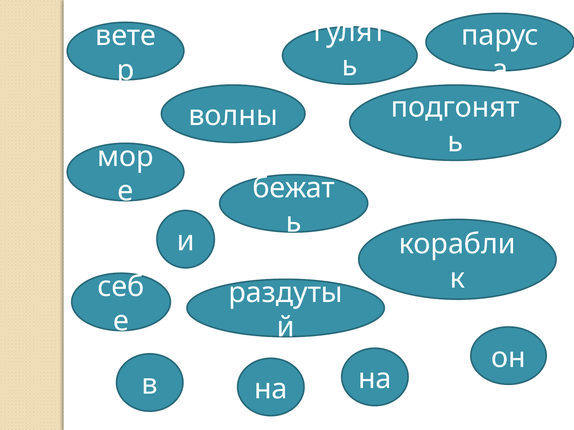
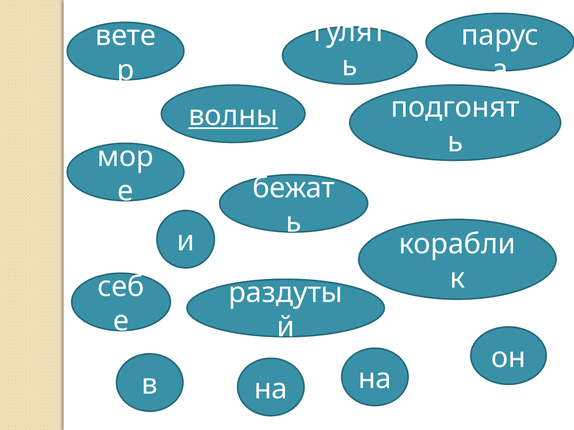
волны underline: none -> present (233, 116)
